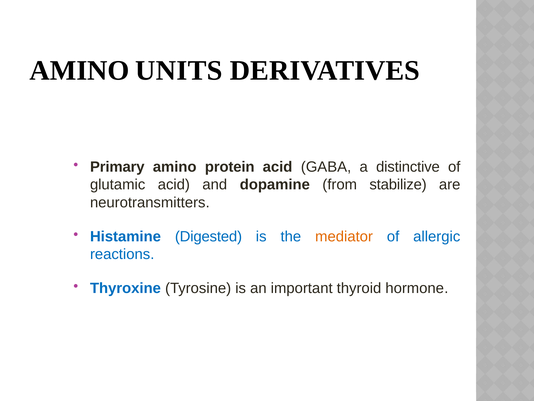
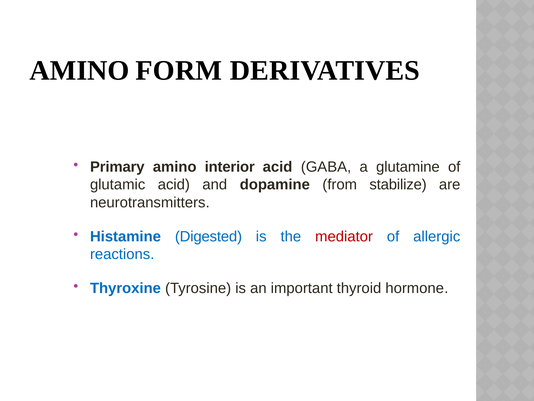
UNITS: UNITS -> FORM (179, 70)
protein: protein -> interior (230, 167)
distinctive: distinctive -> glutamine (408, 167)
mediator colour: orange -> red (344, 236)
